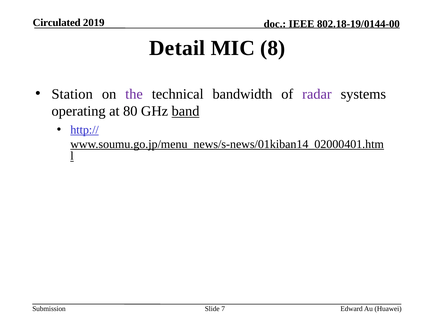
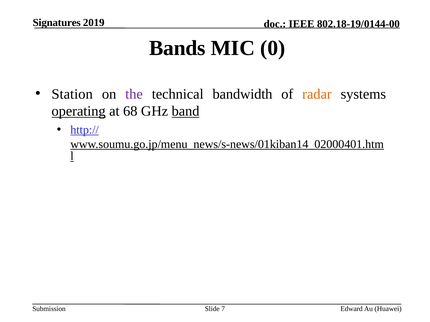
Circulated: Circulated -> Signatures (57, 23)
Detail: Detail -> Bands (177, 48)
8: 8 -> 0 (273, 48)
radar colour: purple -> orange (317, 94)
operating underline: none -> present (79, 111)
80: 80 -> 68 (130, 111)
